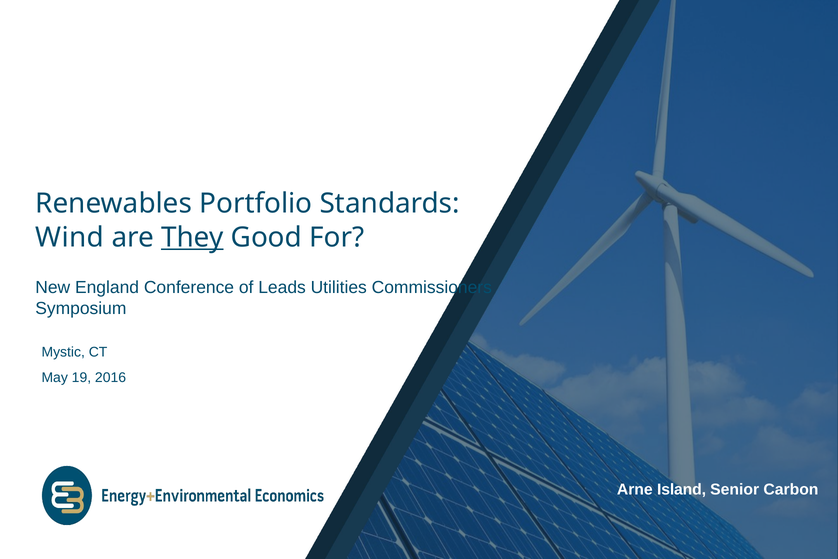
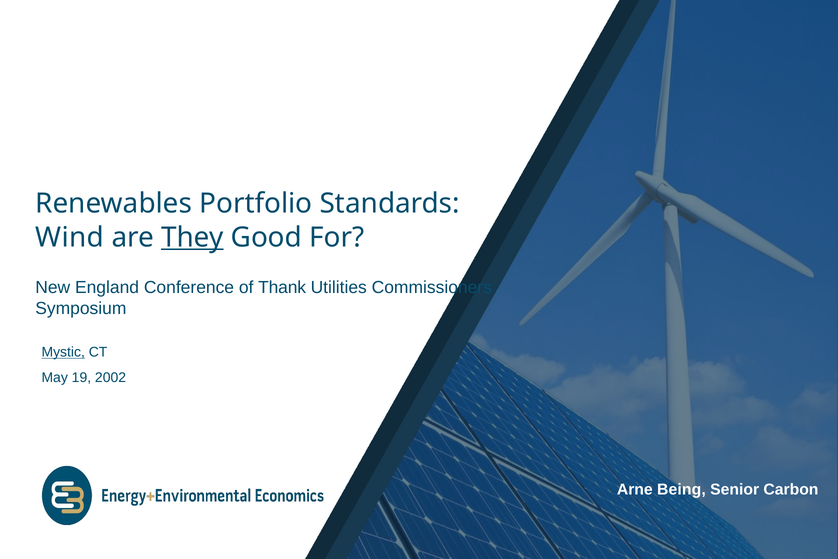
Leads: Leads -> Thank (282, 287)
Mystic underline: none -> present (63, 352)
2016: 2016 -> 2002 (111, 378)
Island: Island -> Being (681, 489)
